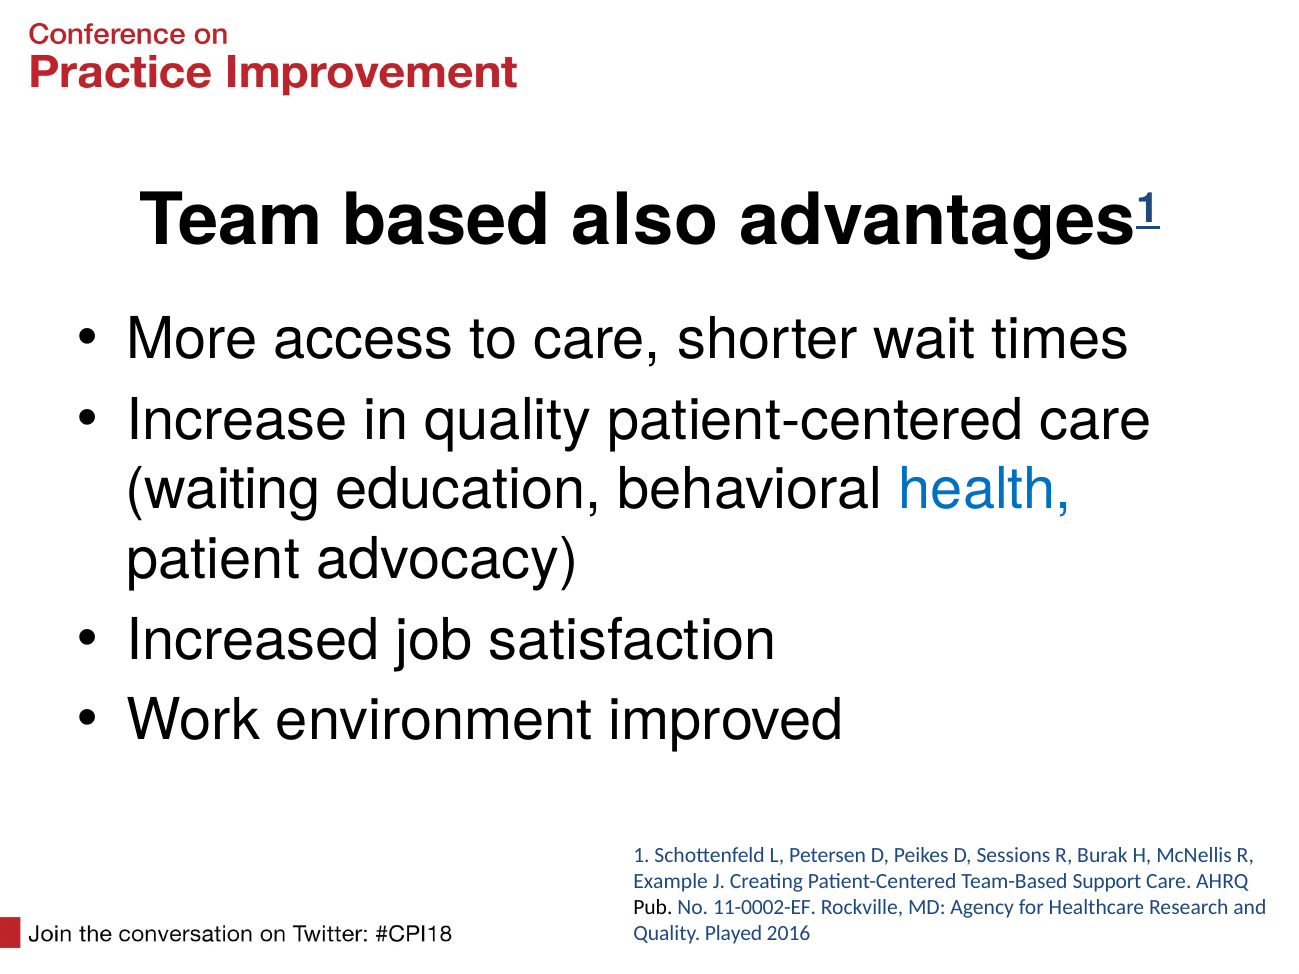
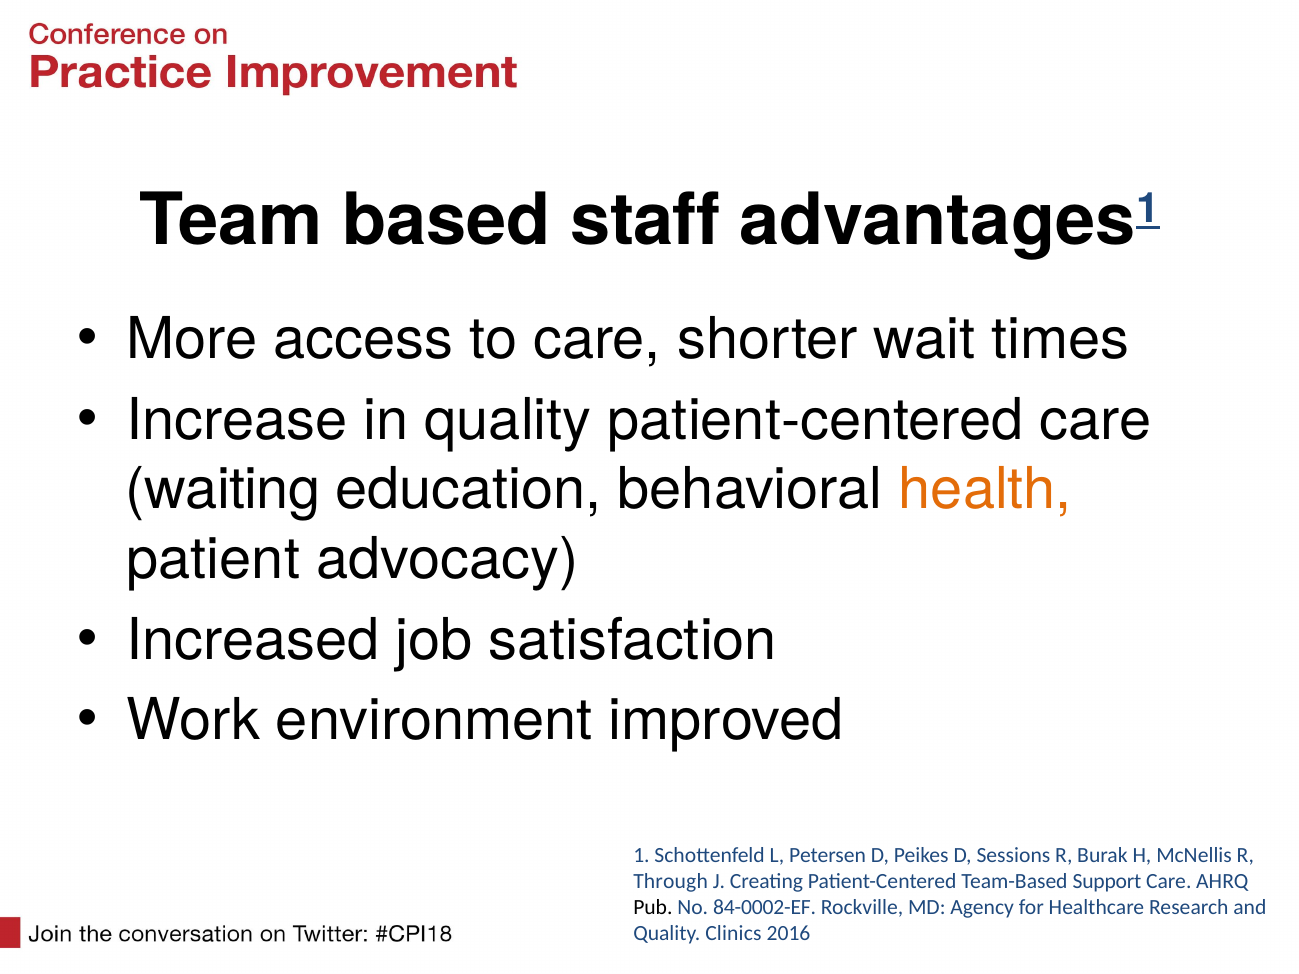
also: also -> staff (646, 220)
health colour: blue -> orange (985, 490)
Example: Example -> Through (671, 882)
11-0002-EF: 11-0002-EF -> 84-0002-EF (765, 908)
Played: Played -> Clinics (733, 934)
